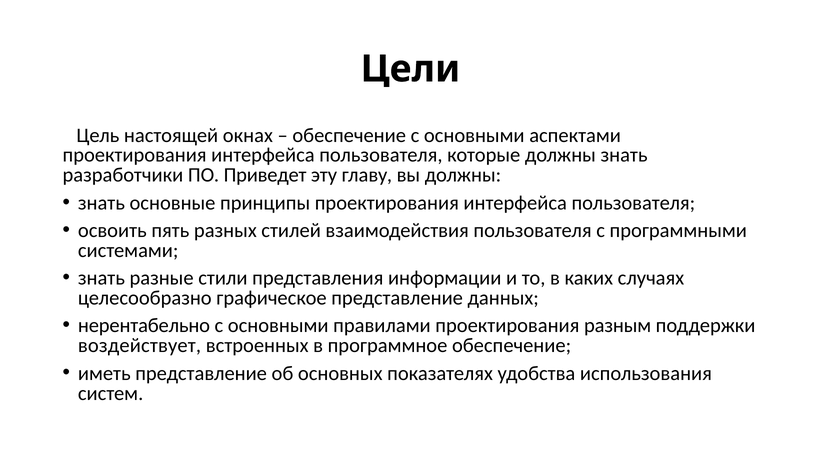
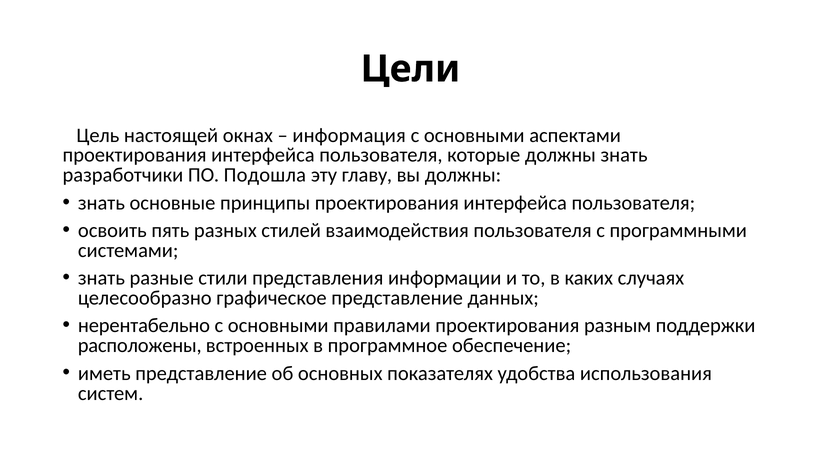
обеспечение: обеспечение -> информация (349, 135)
Приведет: Приведет -> Подошла (265, 175)
воздействует: воздействует -> расположены (140, 345)
